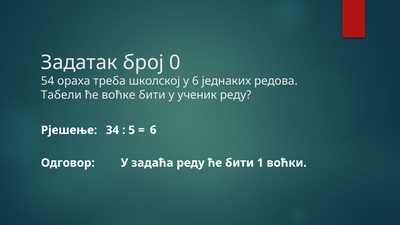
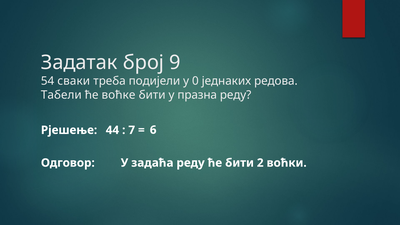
0: 0 -> 9 (175, 62)
ораха: ораха -> сваки (74, 81)
школској: школској -> подијели (154, 81)
у 6: 6 -> 0 (195, 81)
ученик: ученик -> празна (197, 95)
34: 34 -> 44 (112, 130)
5: 5 -> 7 (132, 130)
1: 1 -> 2 (260, 163)
